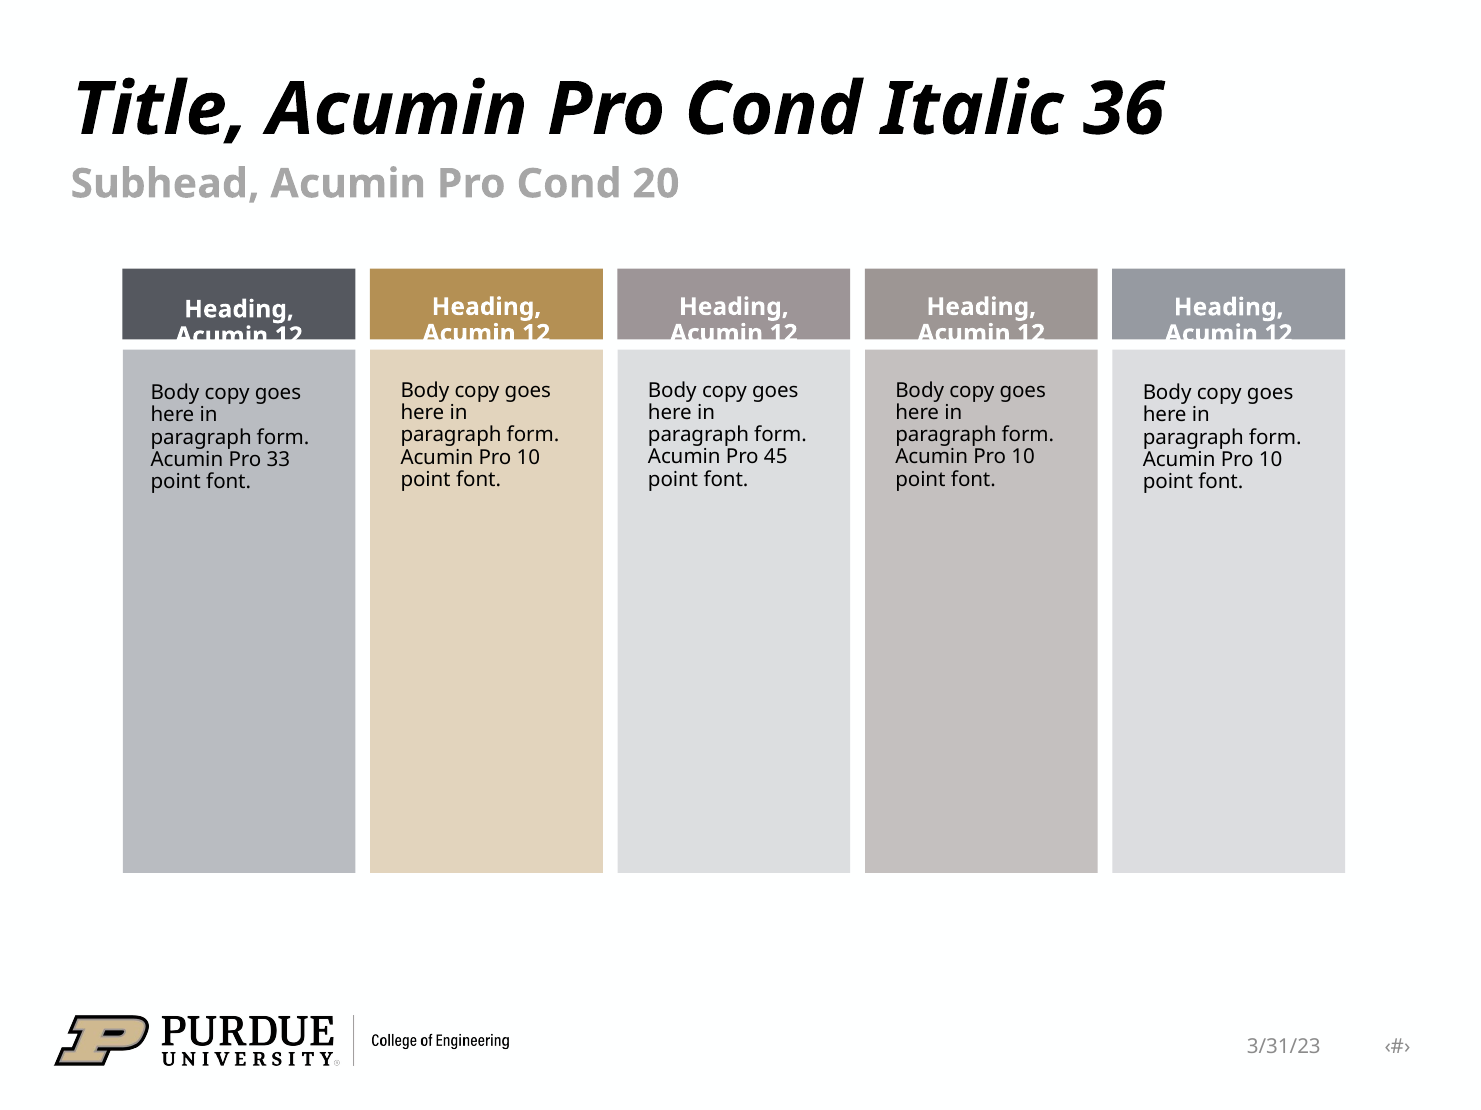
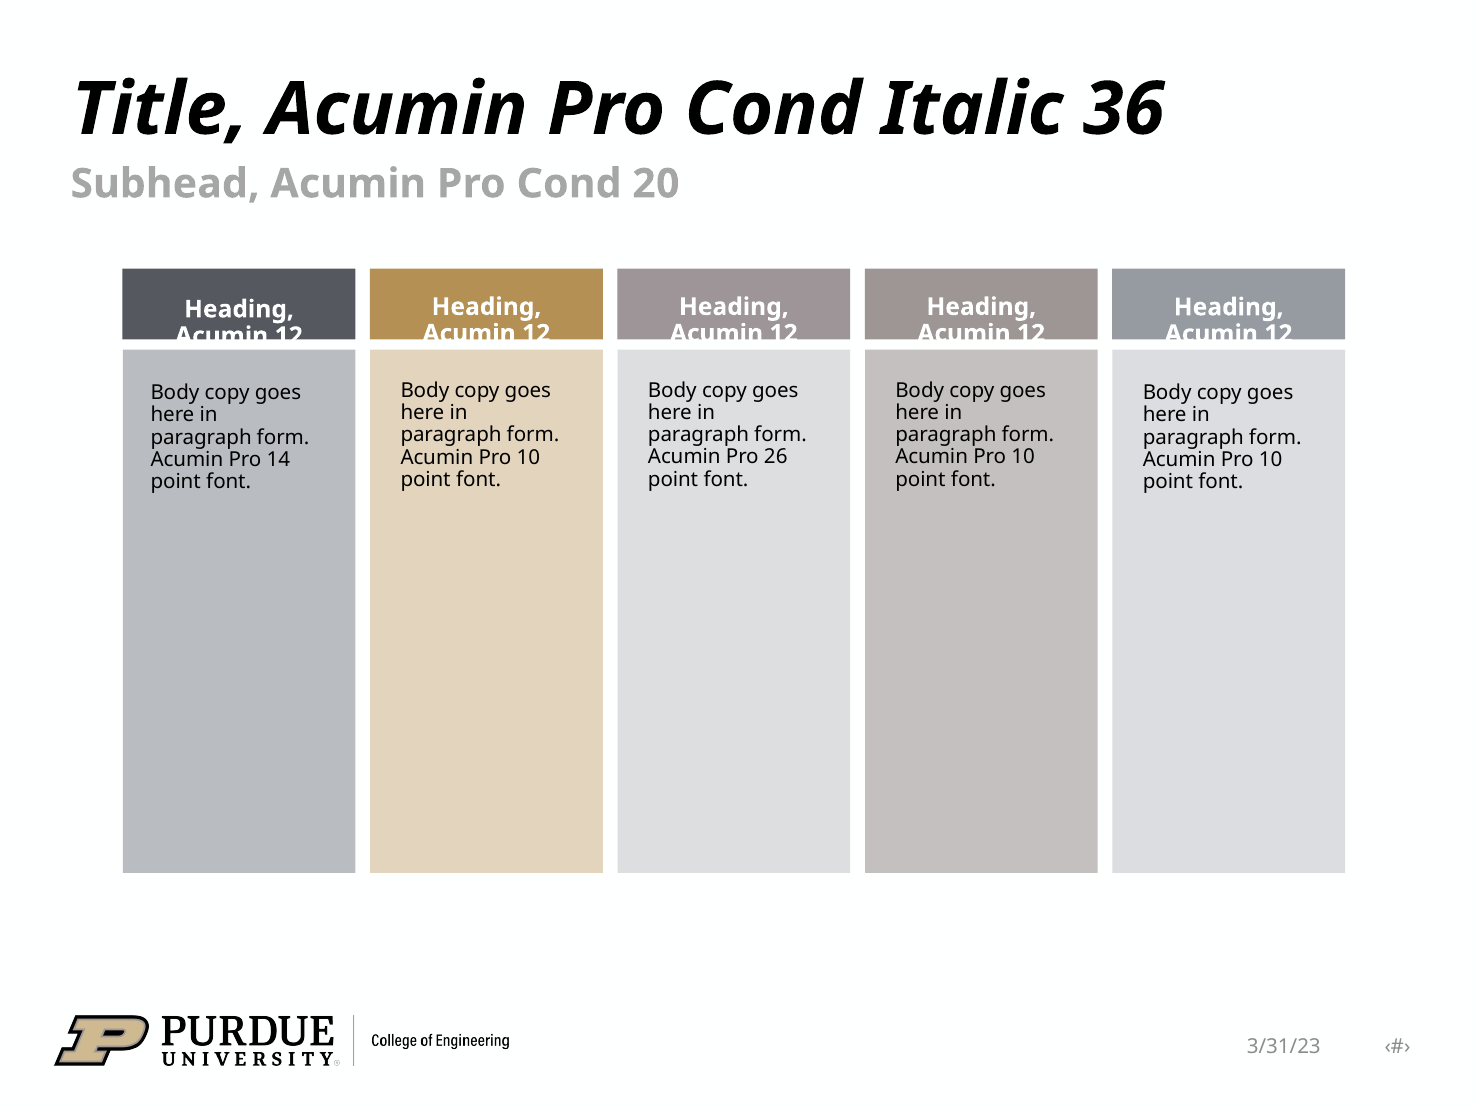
45: 45 -> 26 (776, 457)
33: 33 -> 14 (278, 460)
